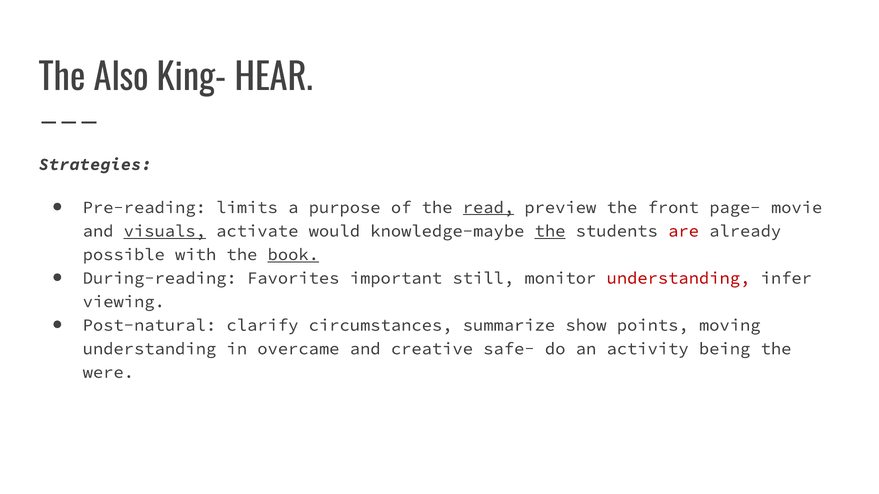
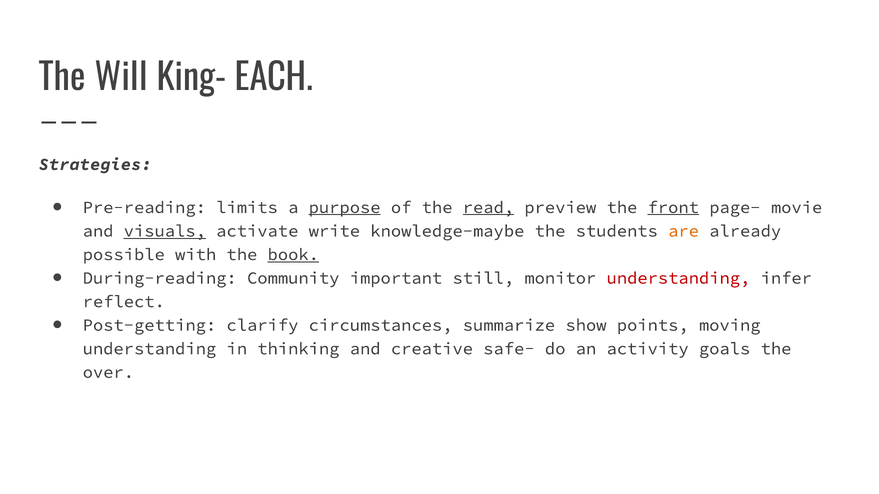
Also: Also -> Will (121, 78)
HEAR: HEAR -> EACH (274, 78)
purpose underline: none -> present (345, 208)
front underline: none -> present (673, 208)
would: would -> write (334, 231)
the underline: present -> none (550, 231)
are colour: red -> orange (684, 231)
Favorites: Favorites -> Community (293, 278)
viewing: viewing -> reflect (124, 302)
Post-natural: Post-natural -> Post-getting (149, 325)
overcame: overcame -> thinking (298, 349)
being: being -> goals (725, 349)
were: were -> over (108, 373)
